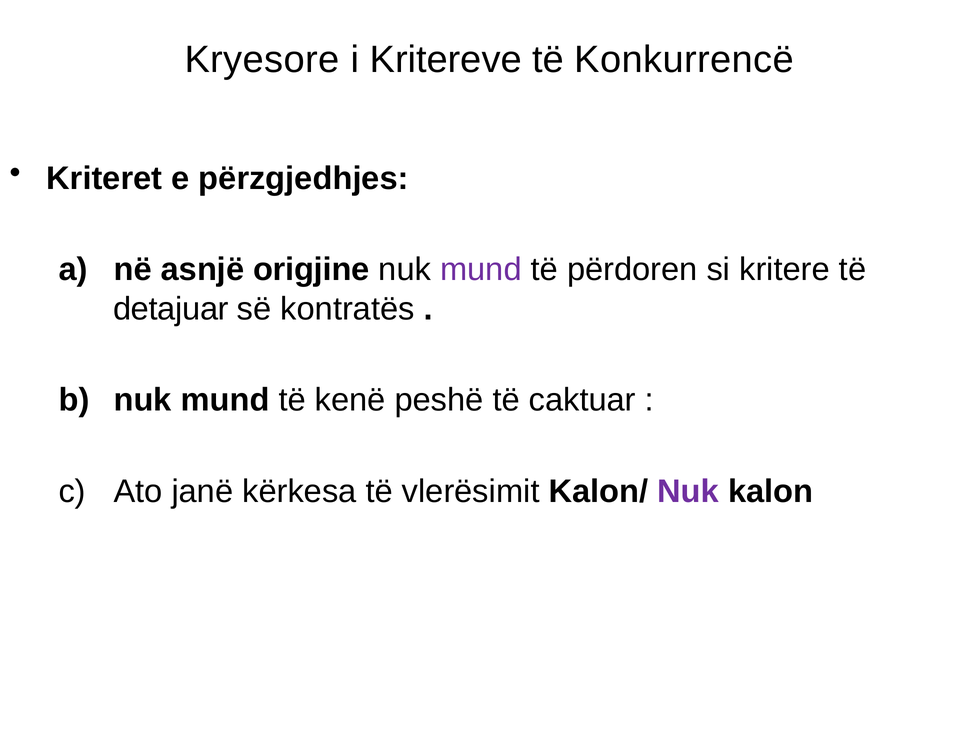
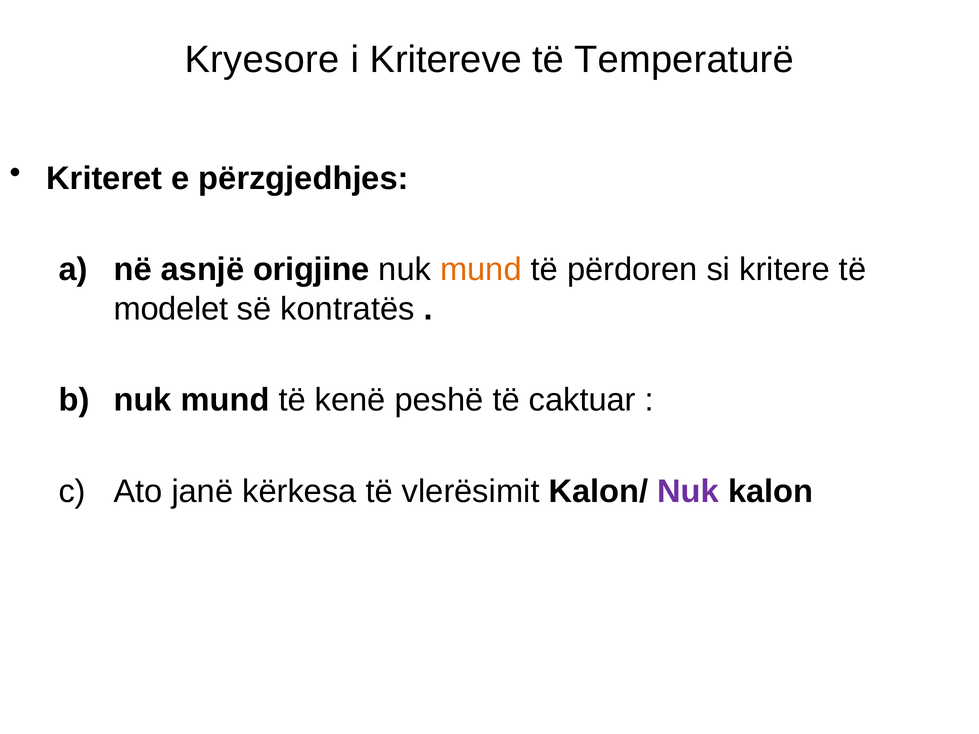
Konkurrencë: Konkurrencë -> Temperaturë (684, 60)
mund colour: purple -> orange (481, 270)
detajuar: detajuar -> modelet (171, 309)
